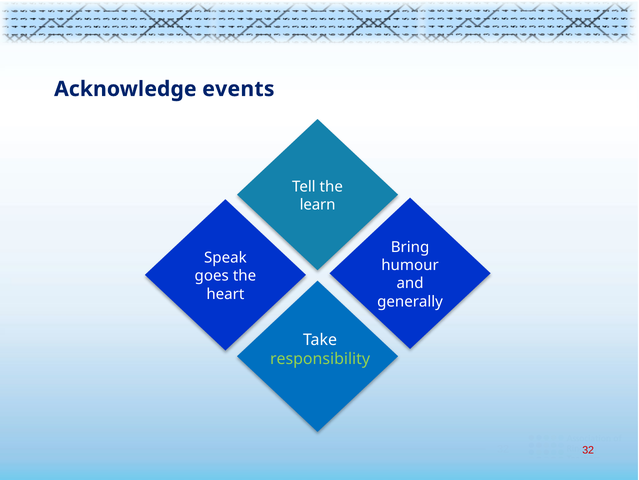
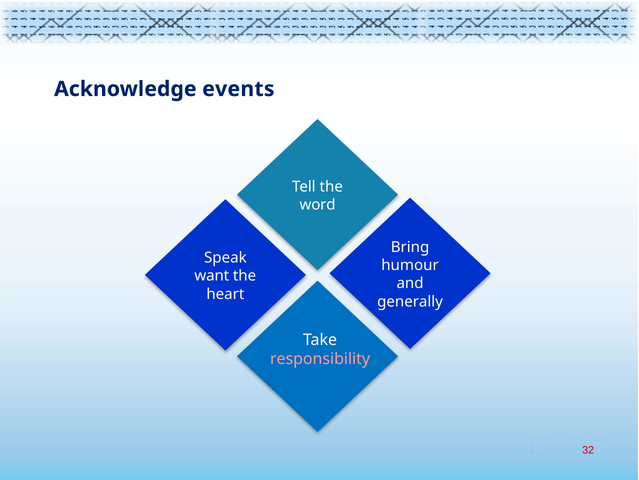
learn: learn -> word (318, 204)
goes: goes -> want (212, 275)
responsibility colour: light green -> pink (320, 359)
